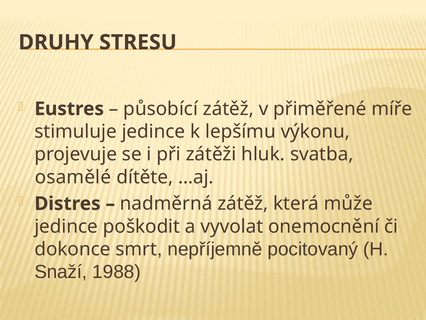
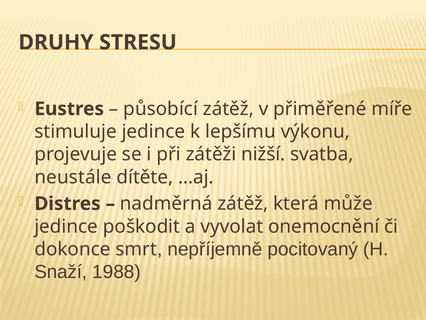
hluk: hluk -> nižší (263, 154)
osamělé: osamělé -> neustále (73, 177)
